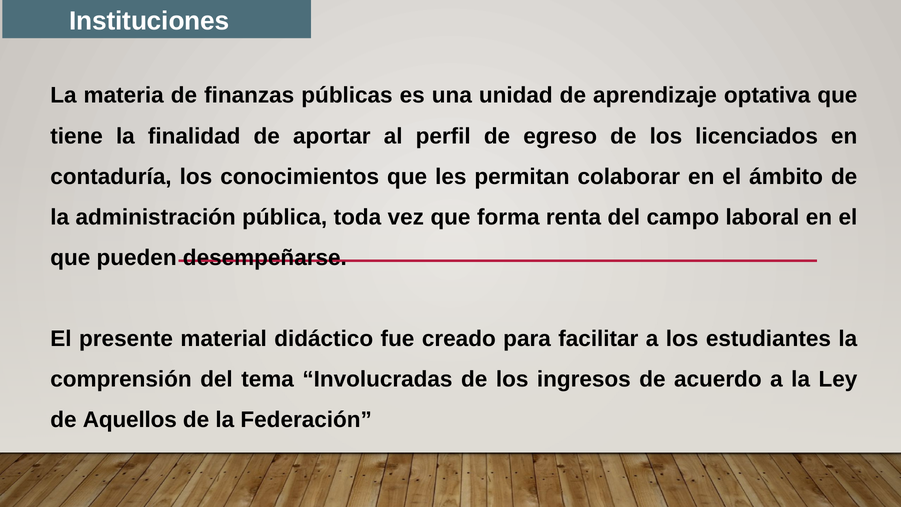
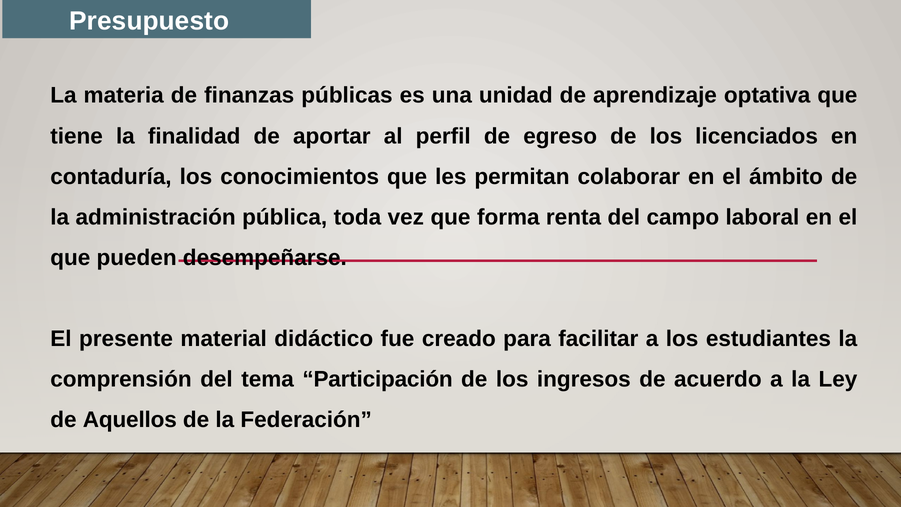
Instituciones: Instituciones -> Presupuesto (149, 21)
Involucradas: Involucradas -> Participación (378, 379)
